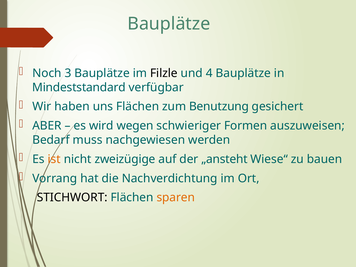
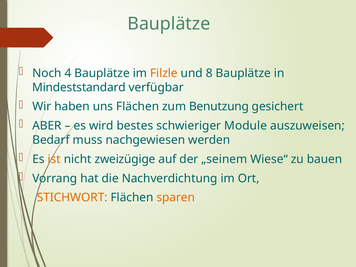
3: 3 -> 4 (68, 73)
Filzle colour: black -> orange (164, 73)
4: 4 -> 8 (209, 73)
wegen: wegen -> bestes (135, 126)
Formen: Formen -> Module (246, 126)
„ansteht: „ansteht -> „seinem (224, 159)
STICHWORT colour: black -> orange (72, 198)
